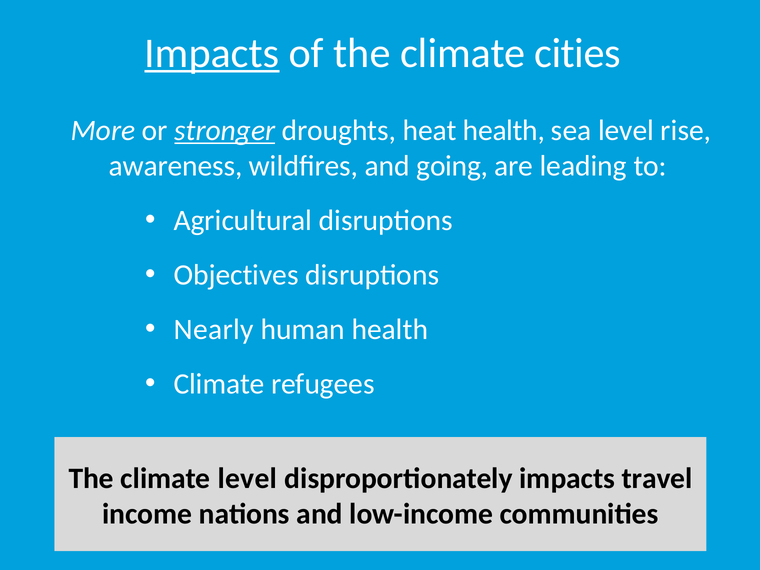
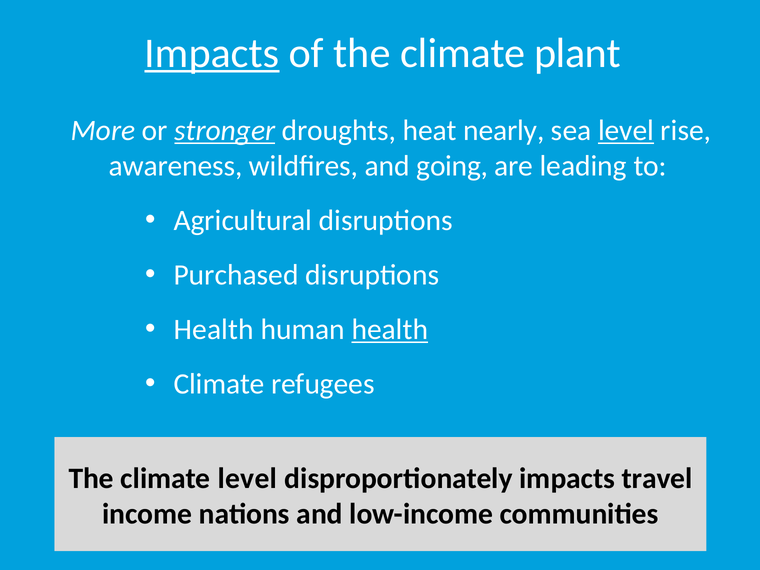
cities: cities -> plant (577, 53)
heat health: health -> nearly (504, 131)
level underline: none -> present (626, 131)
Objectives: Objectives -> Purchased (236, 275)
Nearly: Nearly -> Health (214, 330)
health underline: none -> present (390, 330)
